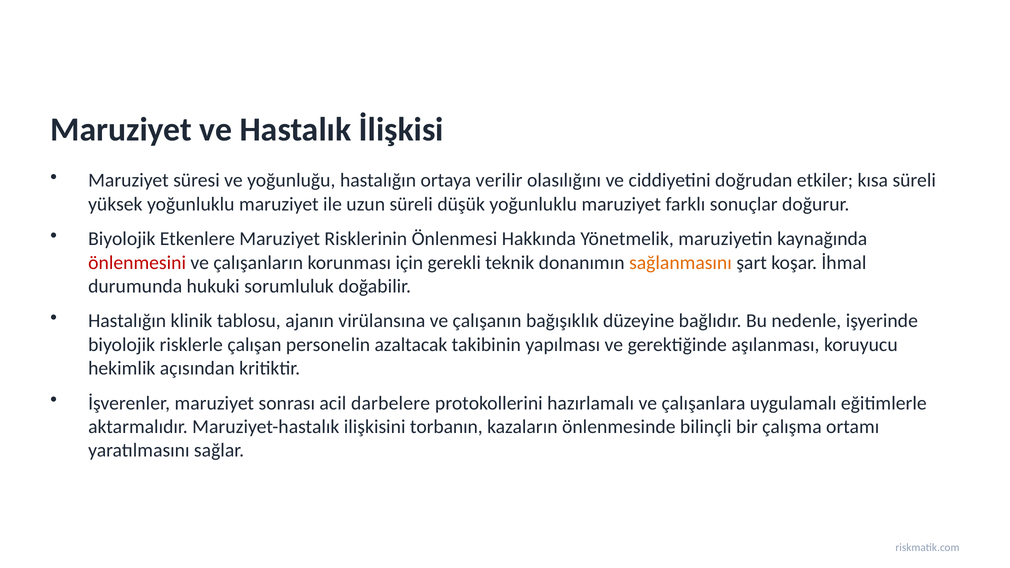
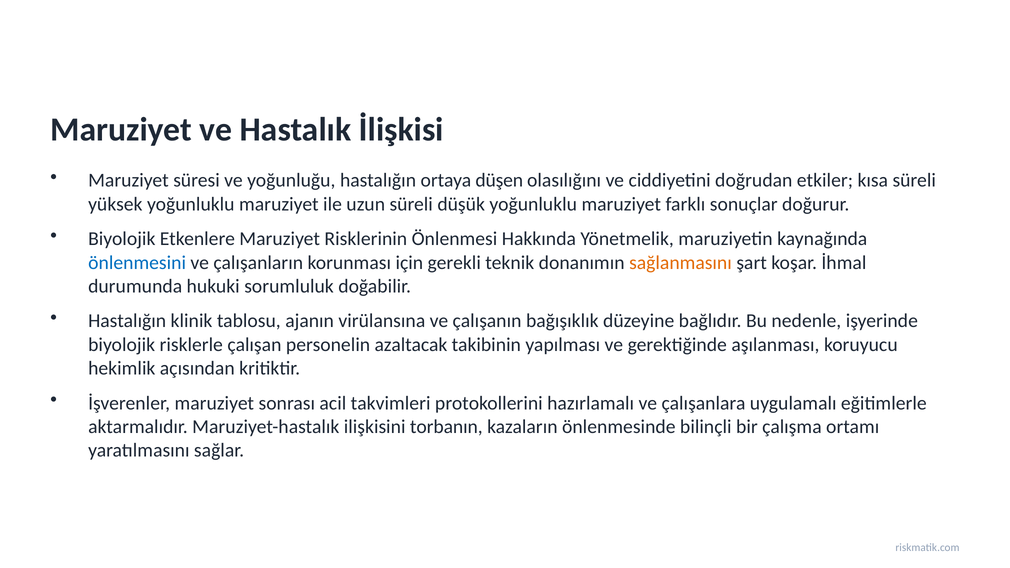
verilir: verilir -> düşen (499, 181)
önlenmesini colour: red -> blue (137, 263)
darbelere: darbelere -> takvimleri (391, 403)
